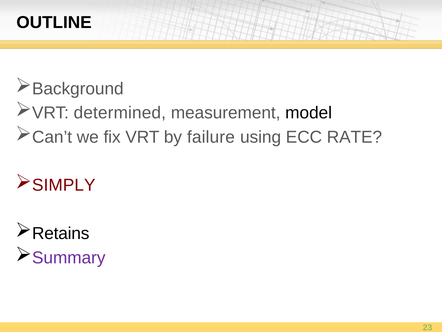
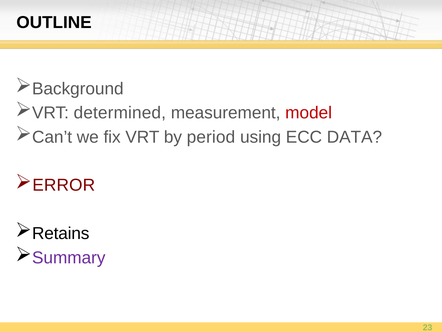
model colour: black -> red (309, 113)
failure: failure -> period (211, 137)
RATE: RATE -> DATA (354, 137)
SIMPLY: SIMPLY -> ERROR (64, 185)
